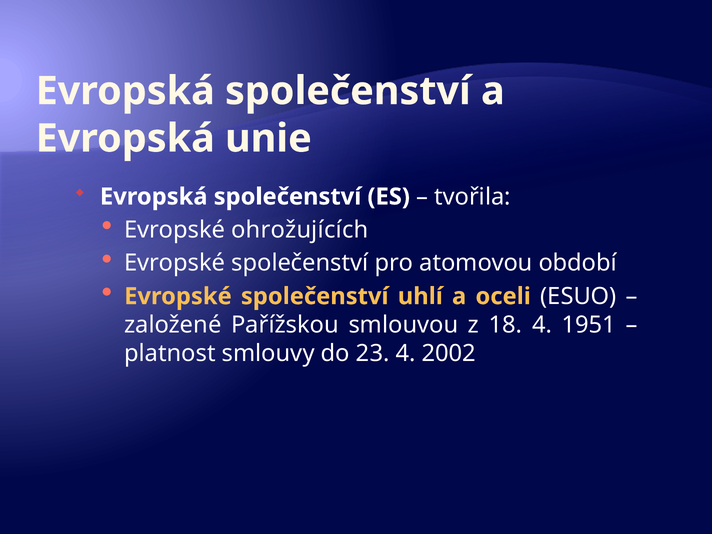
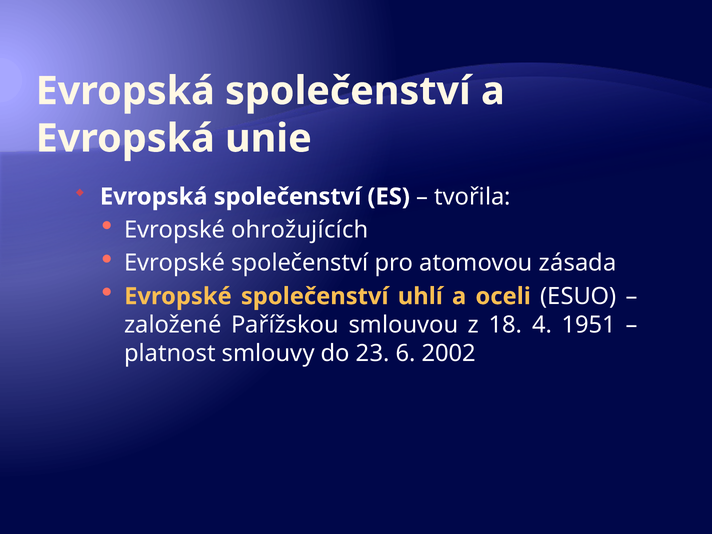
období: období -> zásada (578, 263)
23 4: 4 -> 6 (406, 353)
